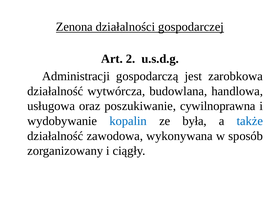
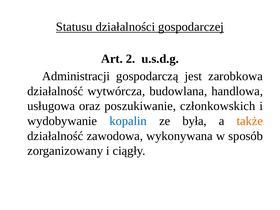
Zenona: Zenona -> Statusu (74, 27)
cywilnoprawna: cywilnoprawna -> członkowskich (218, 106)
także colour: blue -> orange (250, 121)
